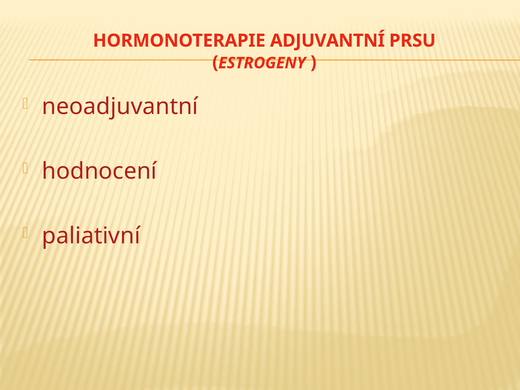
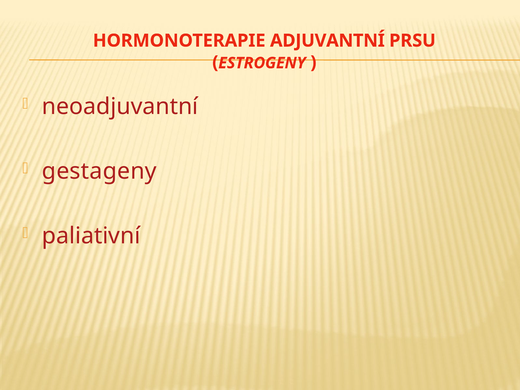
hodnocení: hodnocení -> gestageny (99, 171)
